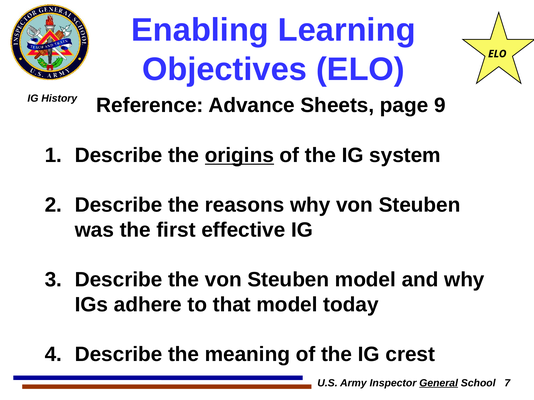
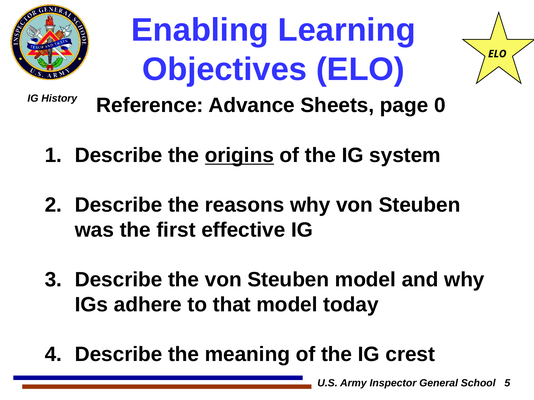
9: 9 -> 0 (440, 106)
General underline: present -> none (439, 383)
7: 7 -> 5 (507, 383)
